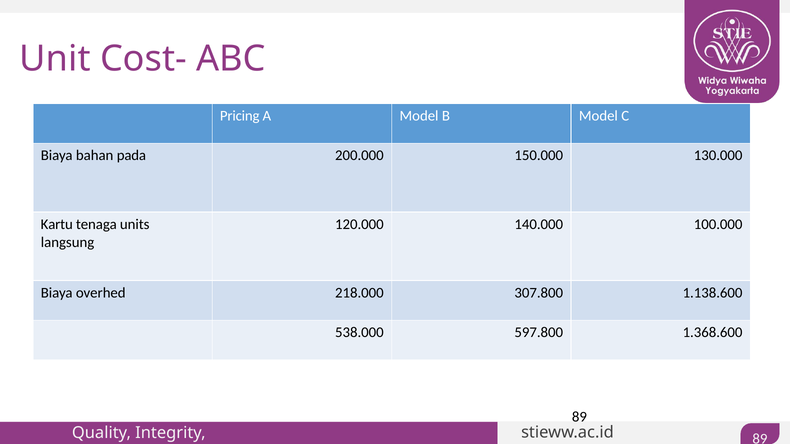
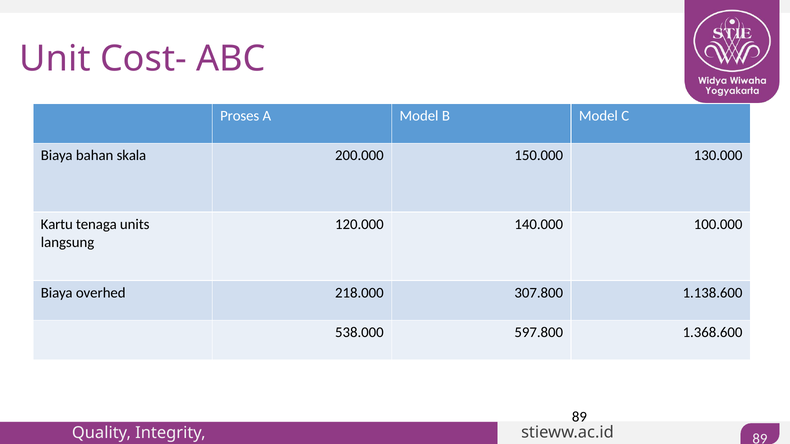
Pricing: Pricing -> Proses (240, 116)
pada: pada -> skala (131, 156)
